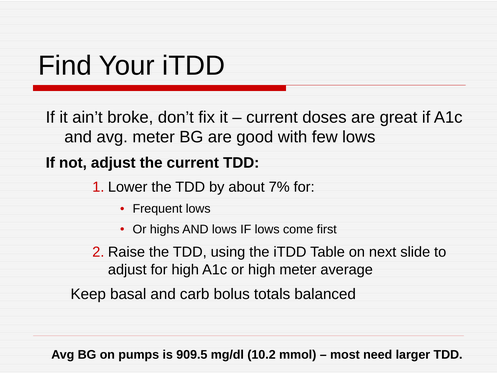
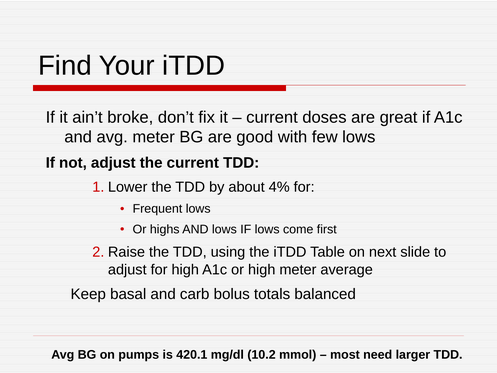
7%: 7% -> 4% (279, 187)
909.5: 909.5 -> 420.1 (192, 355)
